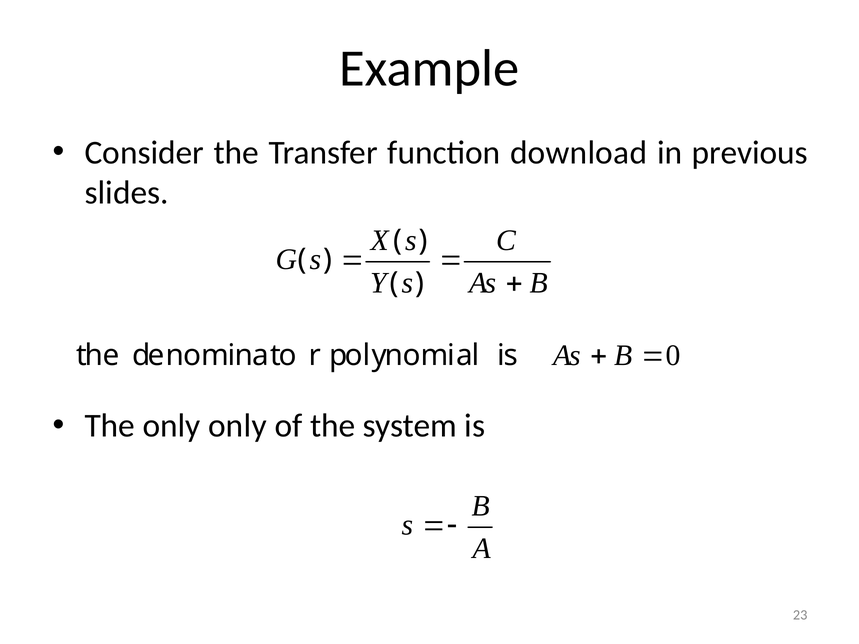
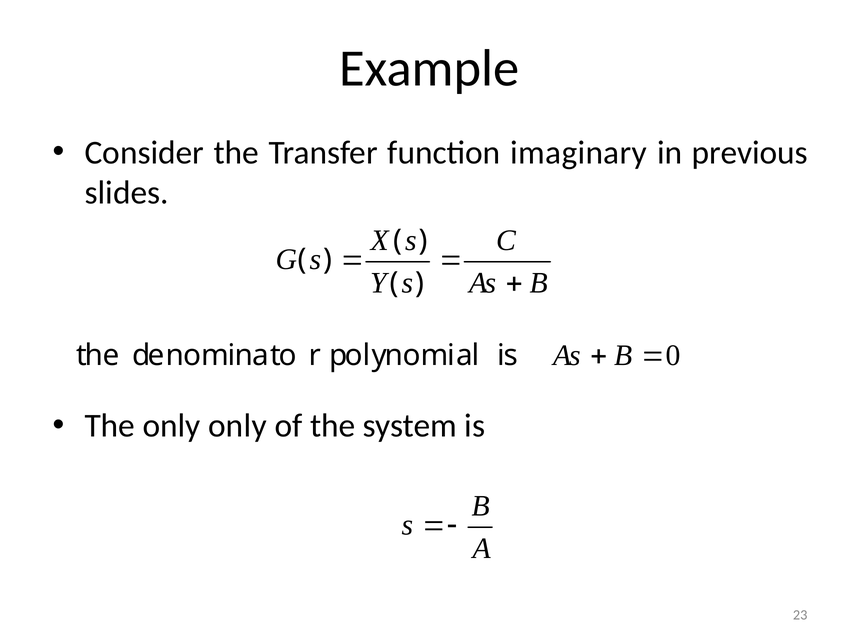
download: download -> imaginary (579, 153)
